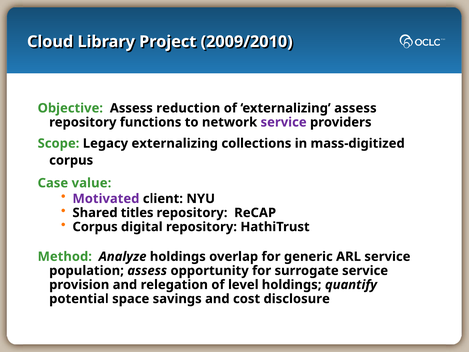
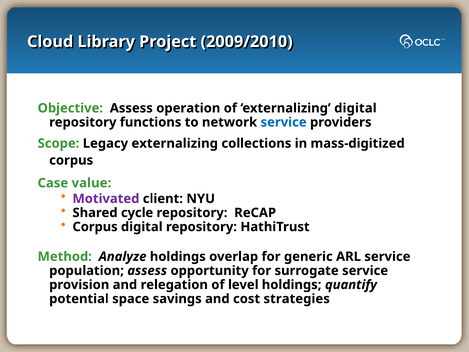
reduction: reduction -> operation (188, 108)
externalizing assess: assess -> digital (355, 108)
service colour: purple -> blue (284, 122)
titles: titles -> cycle (137, 213)
disclosure: disclosure -> strategies (297, 299)
